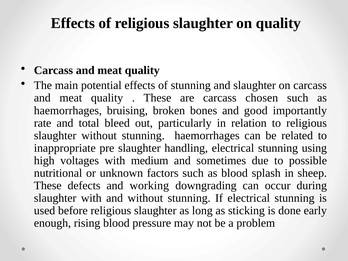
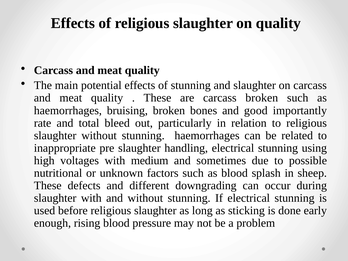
carcass chosen: chosen -> broken (262, 98)
working: working -> different (149, 186)
